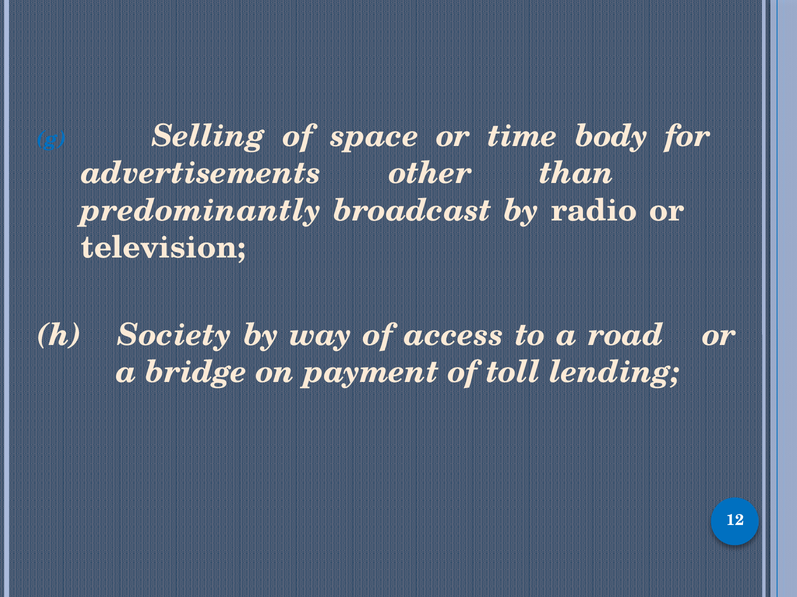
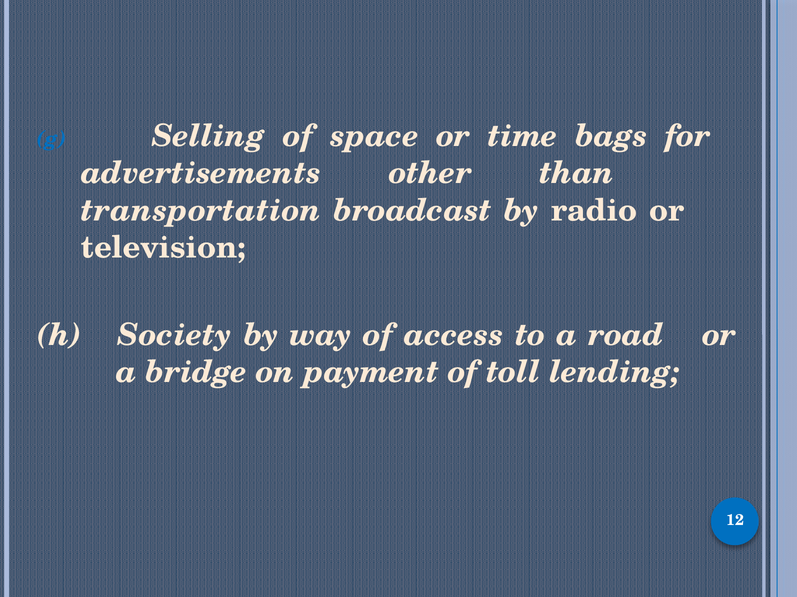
body: body -> bags (611, 136)
predominantly: predominantly -> transportation (201, 211)
